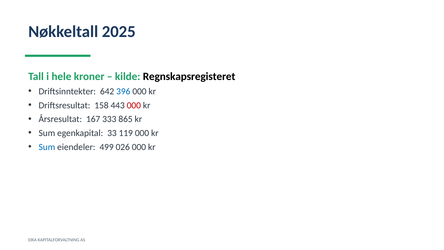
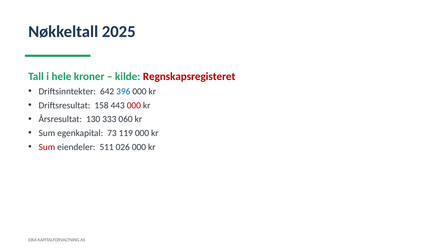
Regnskapsregisteret colour: black -> red (189, 76)
167: 167 -> 130 (93, 119)
865: 865 -> 060 (126, 119)
33: 33 -> 73 (112, 133)
Sum colour: blue -> red (47, 147)
499: 499 -> 511 (107, 147)
